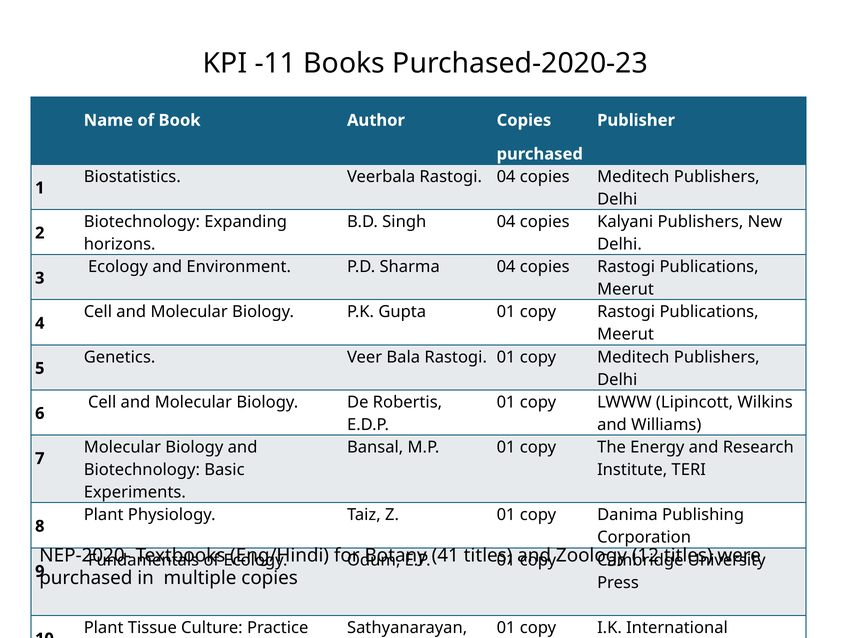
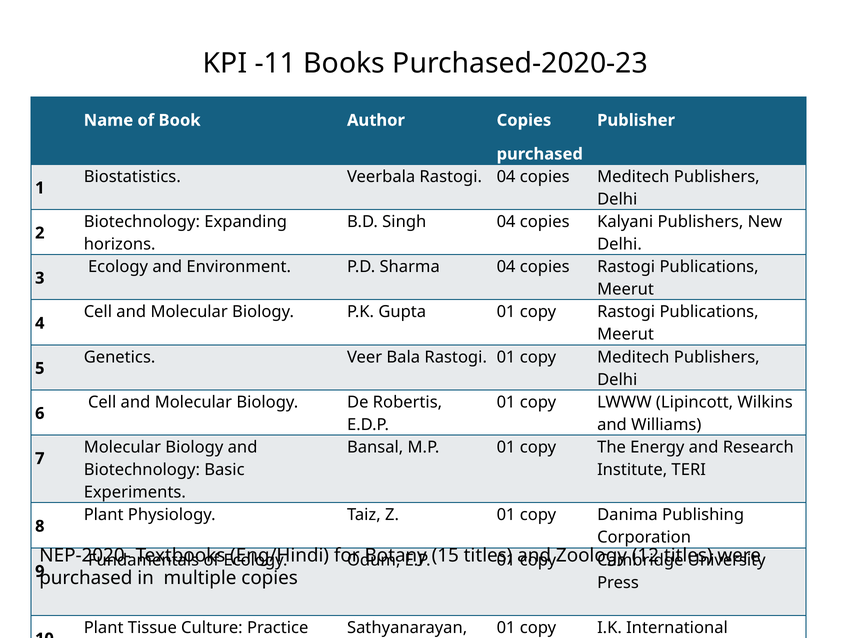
41: 41 -> 15 (445, 556)
